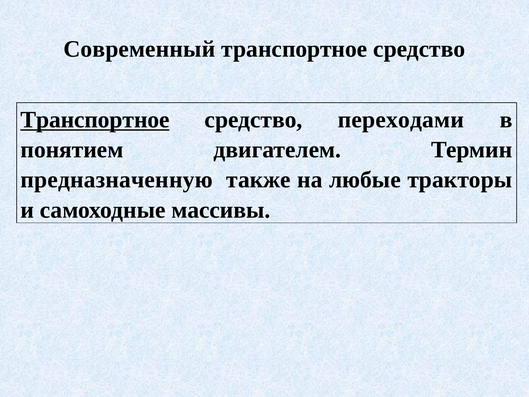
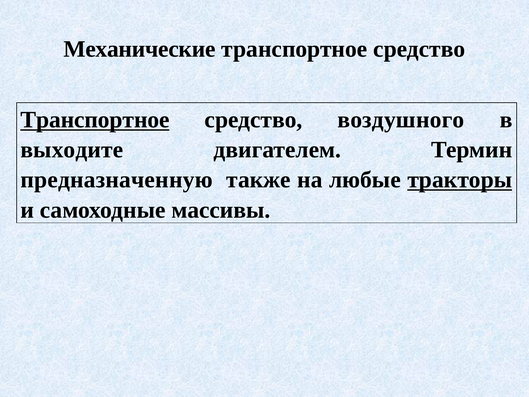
Современный: Современный -> Механические (140, 49)
переходами: переходами -> воздушного (401, 120)
понятием: понятием -> выходите (72, 150)
тракторы underline: none -> present (460, 180)
